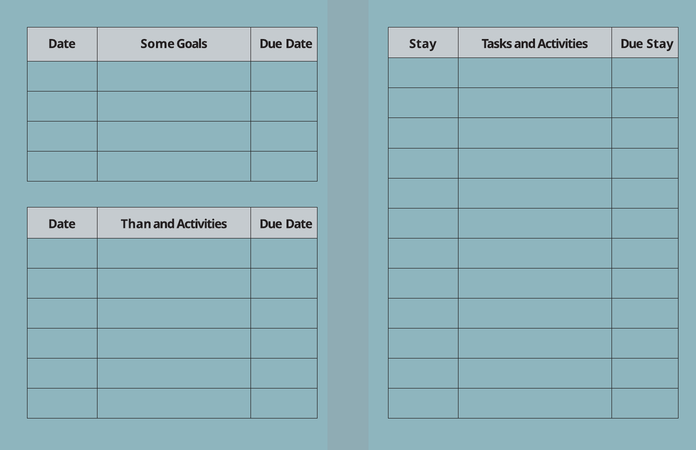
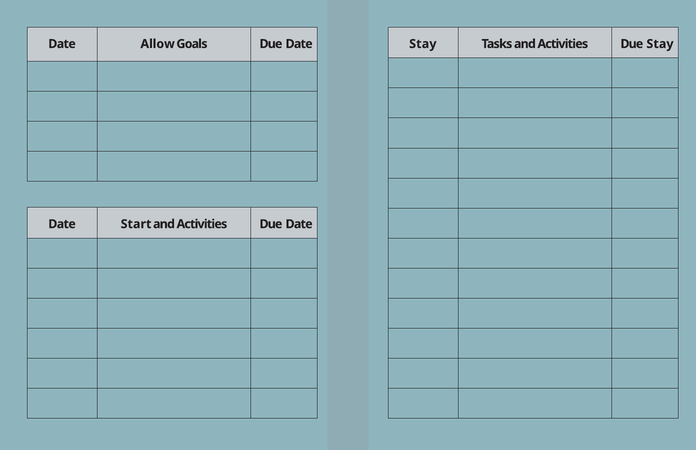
Some: Some -> Allow (158, 44)
Than: Than -> Start (136, 224)
